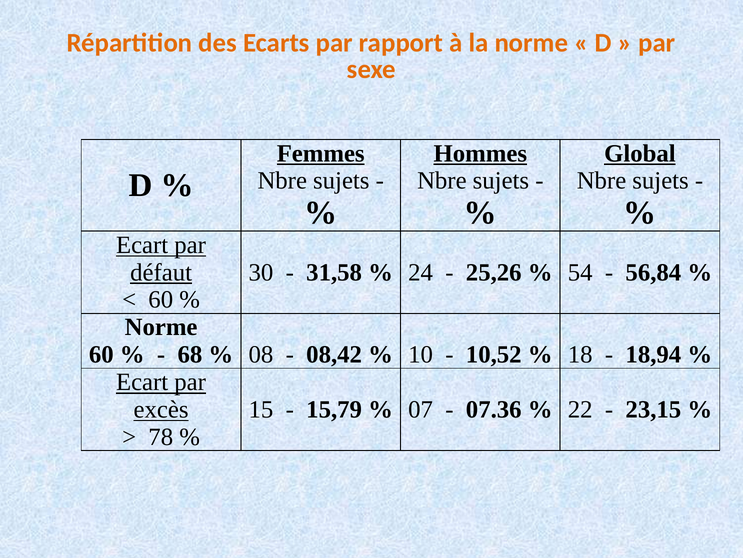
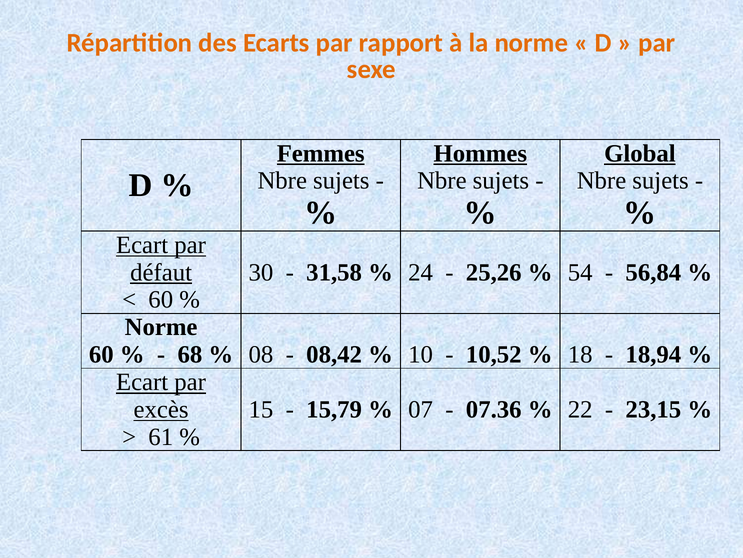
78: 78 -> 61 (161, 436)
